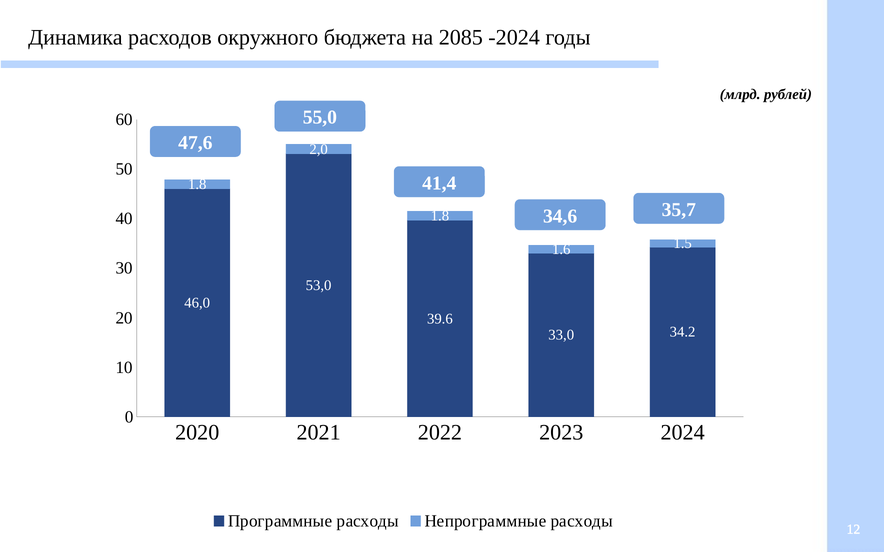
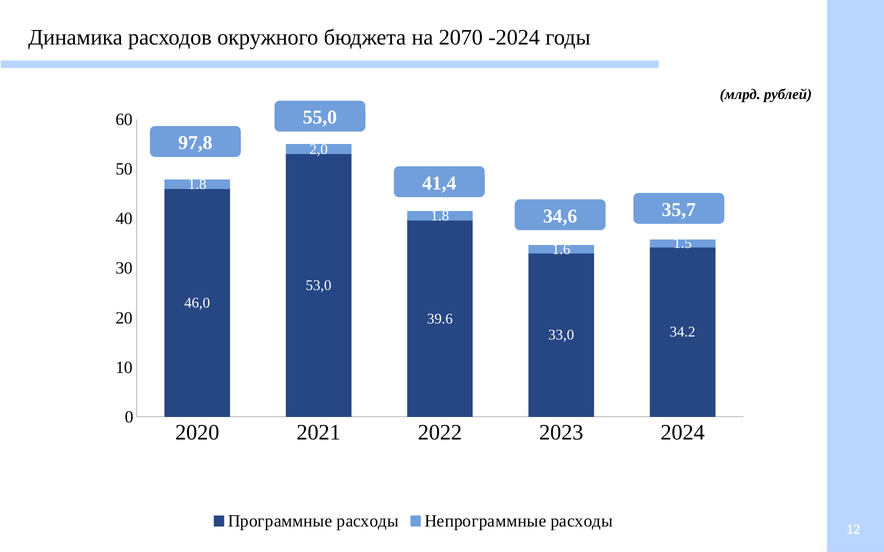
2085: 2085 -> 2070 (461, 37)
47,6: 47,6 -> 97,8 (195, 143)
